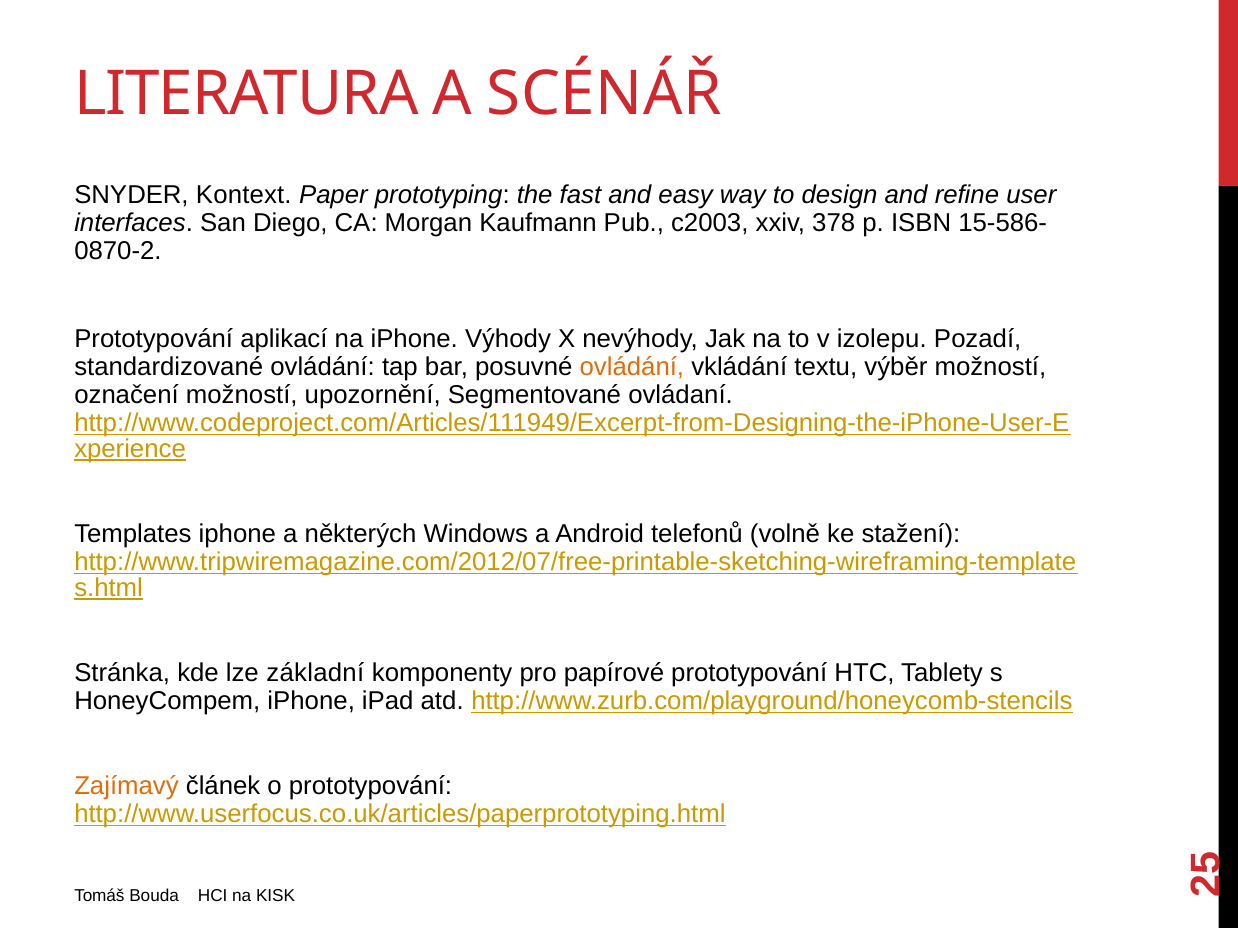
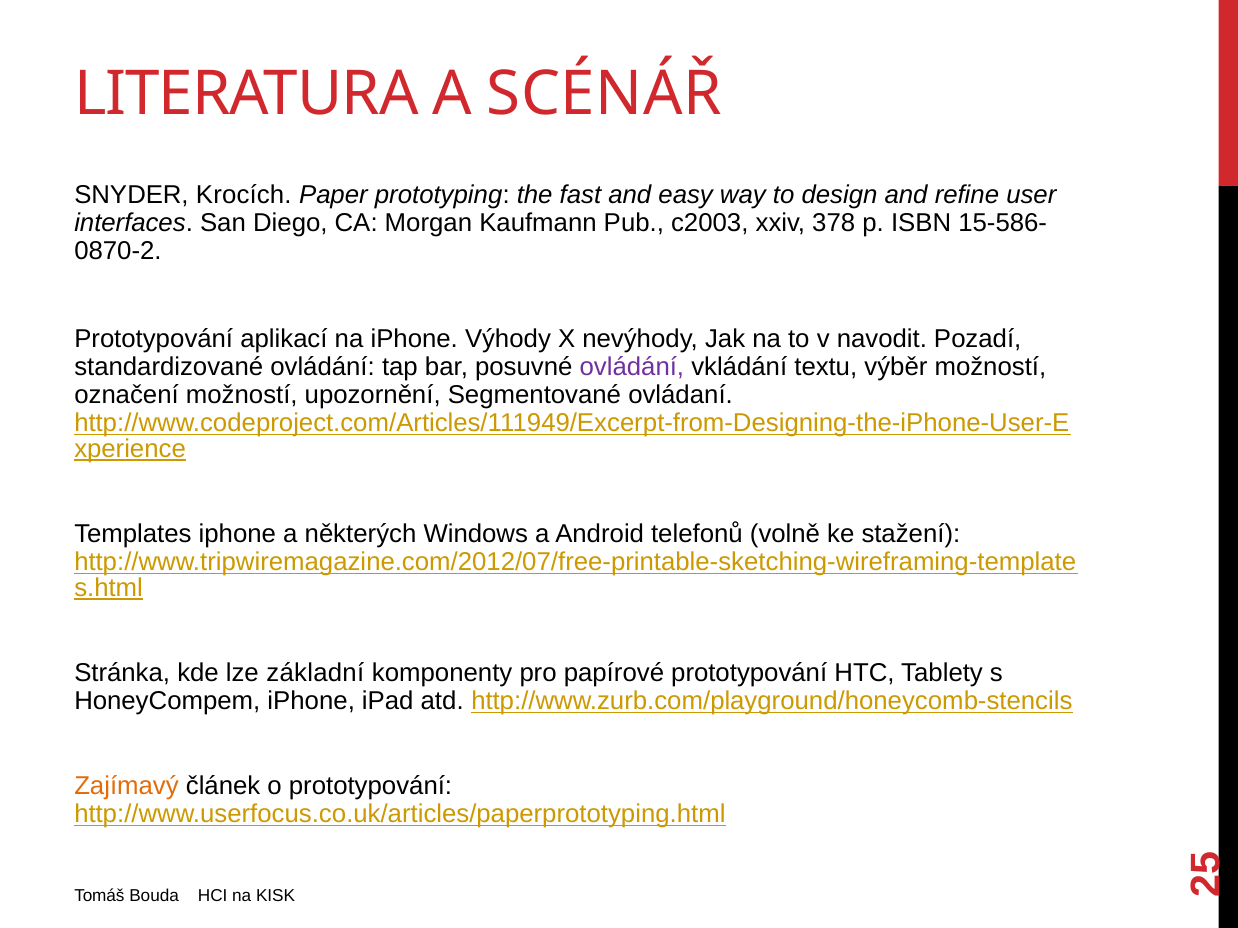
Kontext: Kontext -> Krocích (244, 195)
izolepu: izolepu -> navodit (882, 339)
ovládání colour: orange -> purple (632, 367)
